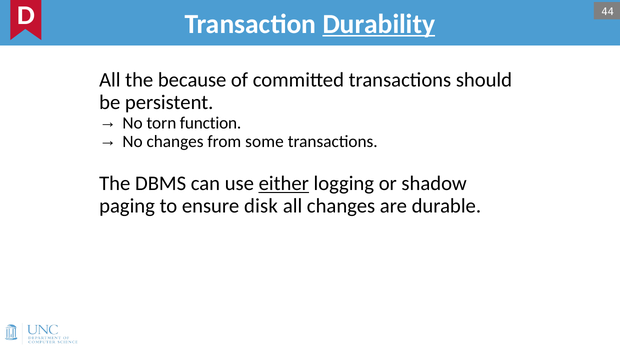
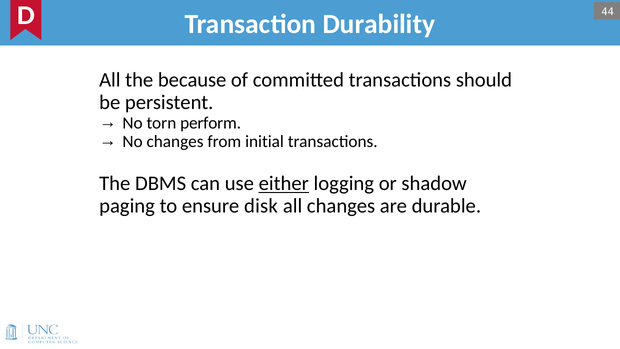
Durability underline: present -> none (379, 24)
function: function -> perform (211, 123)
some: some -> initial (265, 141)
